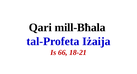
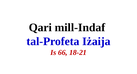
mill-Bħala: mill-Bħala -> mill-Indaf (80, 27)
